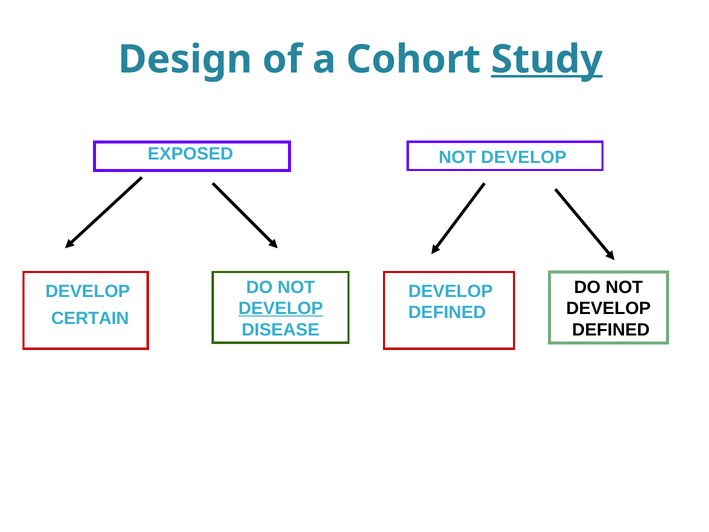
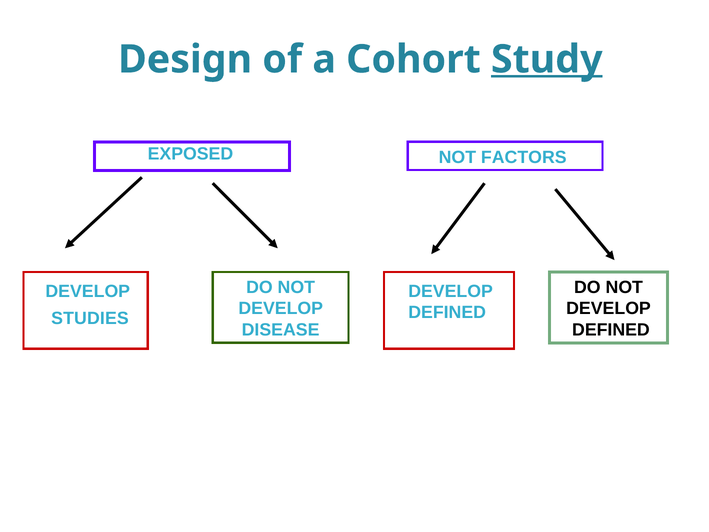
DEVELOP: DEVELOP -> FACTORS (524, 157)
DEVELOP underline: present -> none (281, 308)
CERTAIN: CERTAIN -> STUDIES (90, 318)
